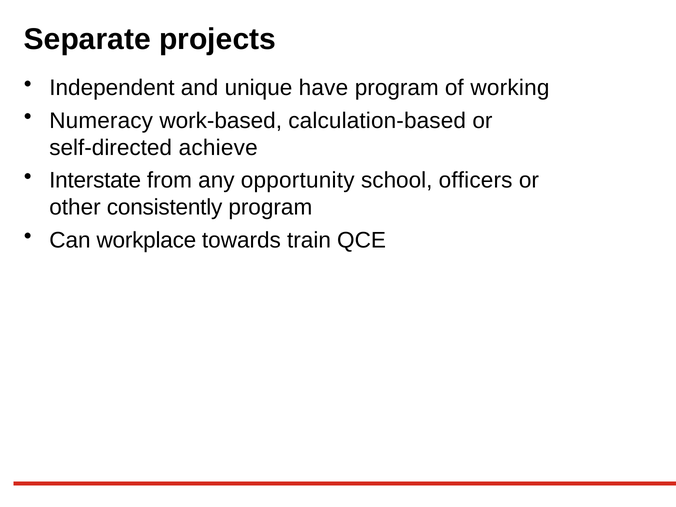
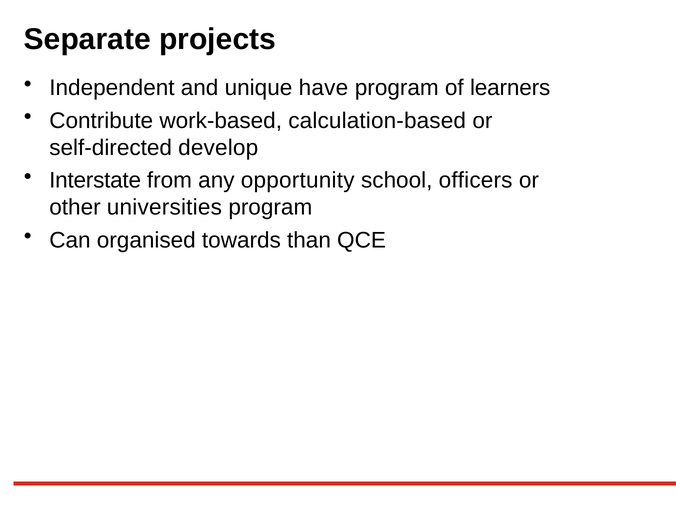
working: working -> learners (510, 88)
Numeracy: Numeracy -> Contribute (101, 121)
achieve: achieve -> develop (218, 148)
consistently: consistently -> universities (164, 207)
workplace: workplace -> organised (146, 240)
train: train -> than (309, 240)
